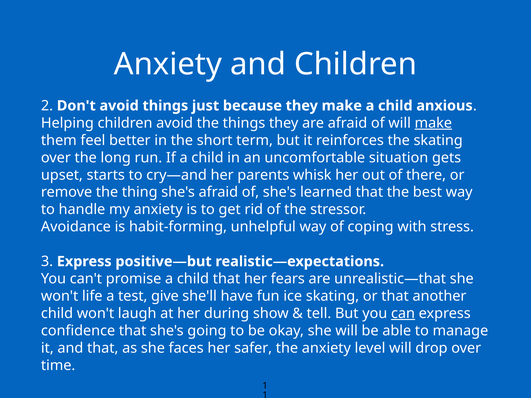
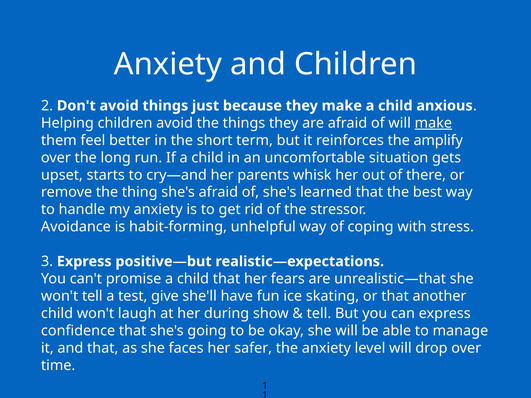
the skating: skating -> amplify (438, 140)
won't life: life -> tell (92, 296)
can underline: present -> none (403, 314)
